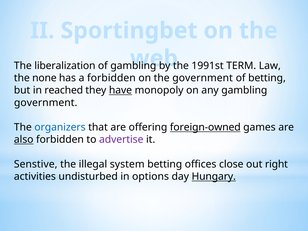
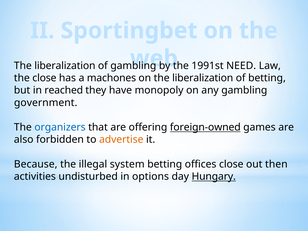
TERM: TERM -> NEED (241, 66)
the none: none -> close (44, 78)
a forbidden: forbidden -> machones (111, 78)
on the government: government -> liberalization (203, 78)
have underline: present -> none (120, 90)
also underline: present -> none (24, 140)
advertise colour: purple -> orange (121, 140)
Senstive: Senstive -> Because (36, 164)
right: right -> then (276, 164)
